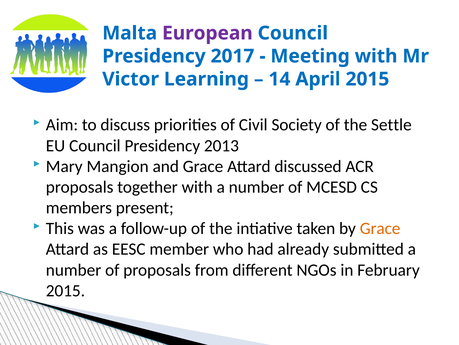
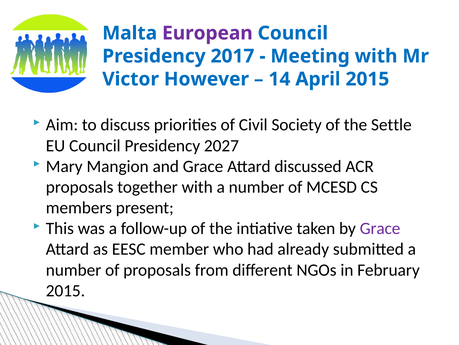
Learning: Learning -> However (206, 79)
2013: 2013 -> 2027 (221, 145)
Grace colour: orange -> purple (380, 228)
